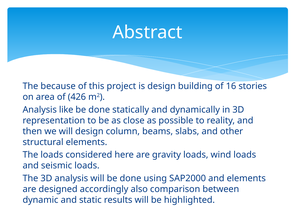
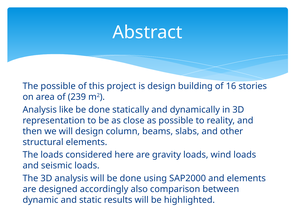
The because: because -> possible (58, 86)
426: 426 -> 239 (77, 97)
